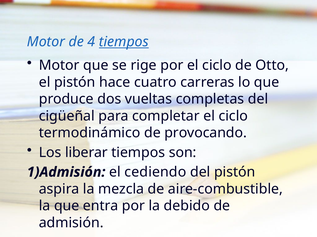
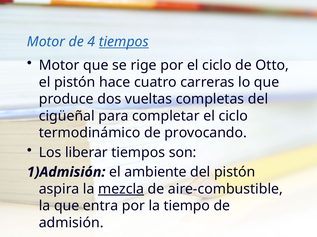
cediendo: cediendo -> ambiente (156, 173)
mezcla underline: none -> present (121, 190)
debido: debido -> tiempo (187, 206)
